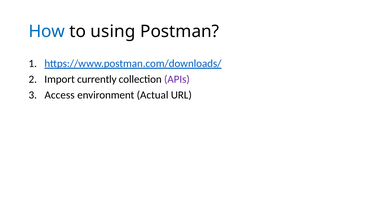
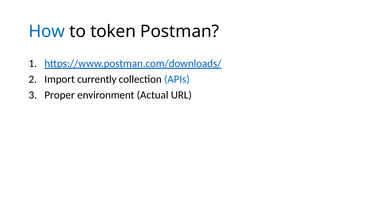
using: using -> token (113, 32)
APIs colour: purple -> blue (177, 79)
Access: Access -> Proper (60, 95)
